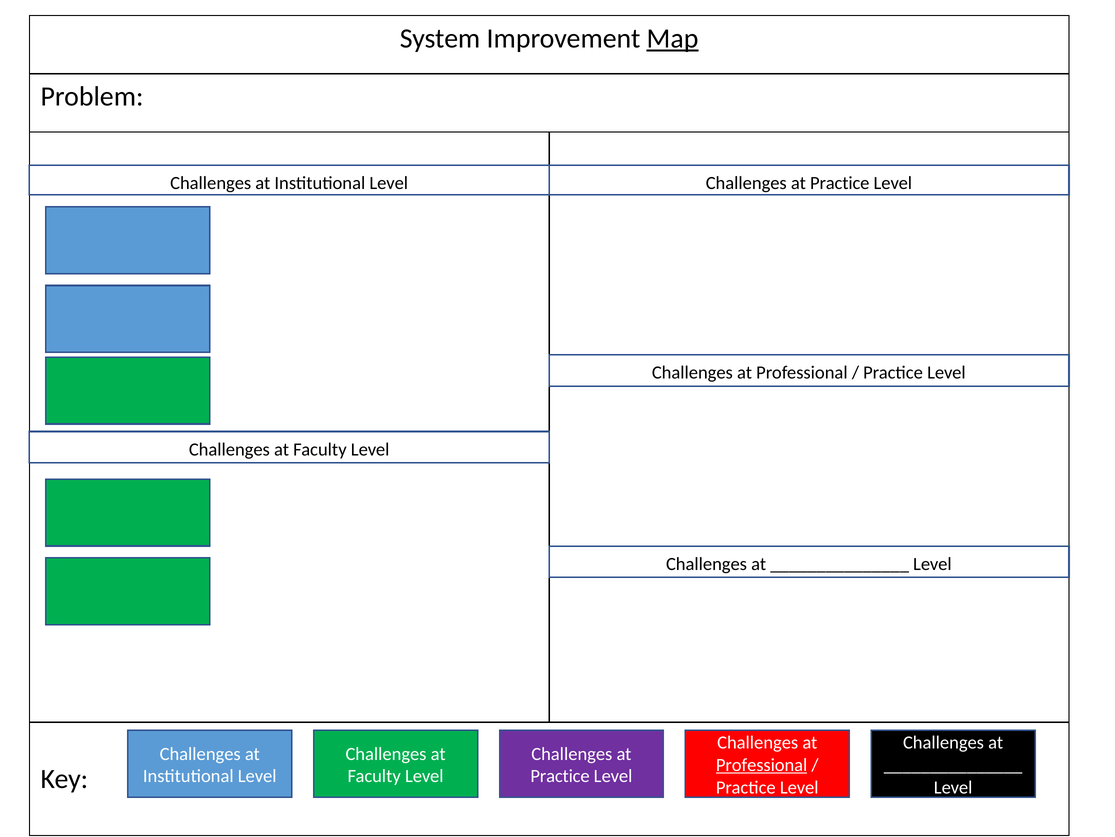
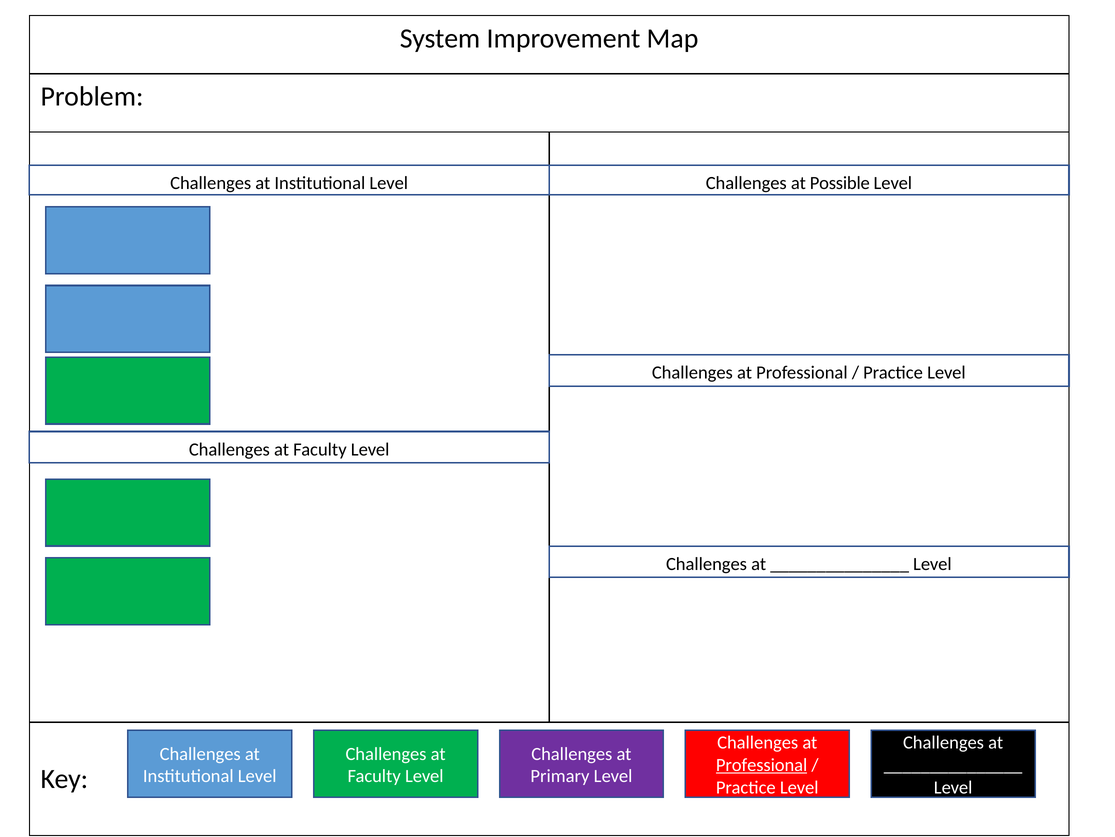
Map underline: present -> none (672, 38)
Practice: Practice -> Possible (840, 183)
Practice: Practice -> Primary (560, 776)
